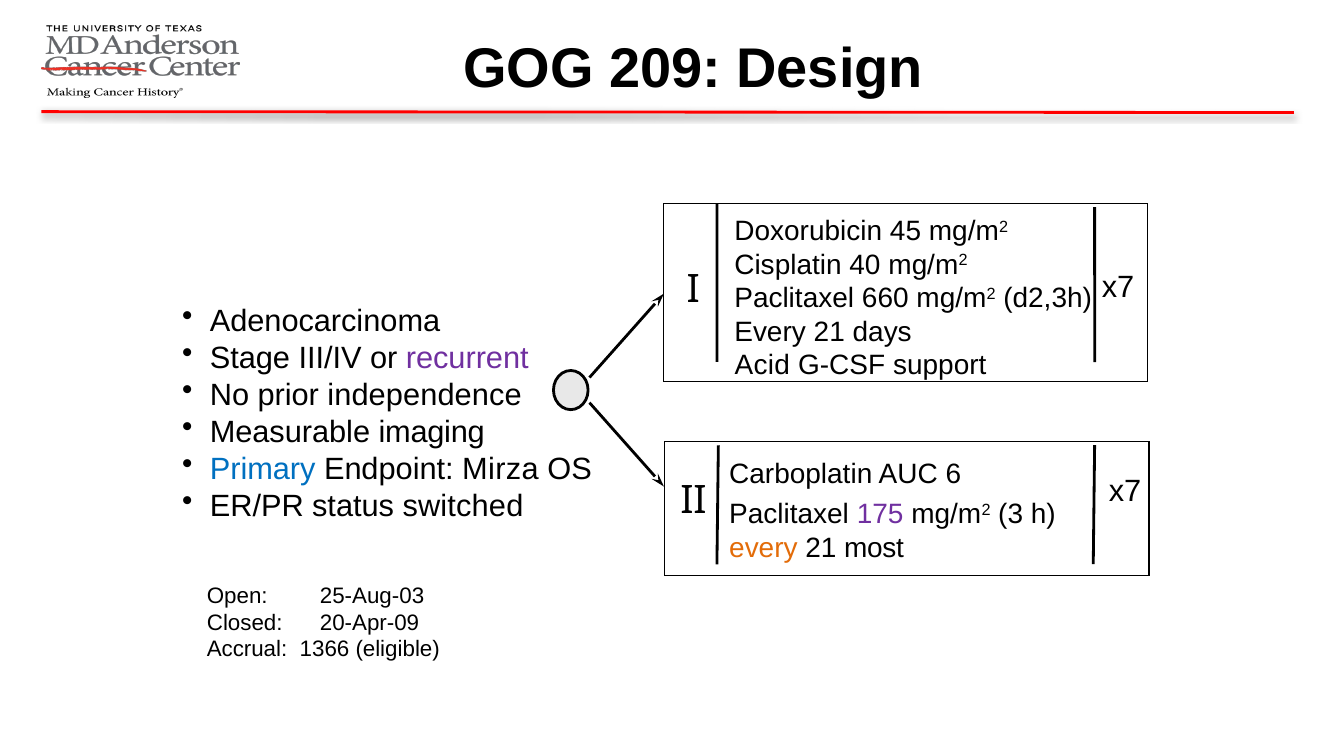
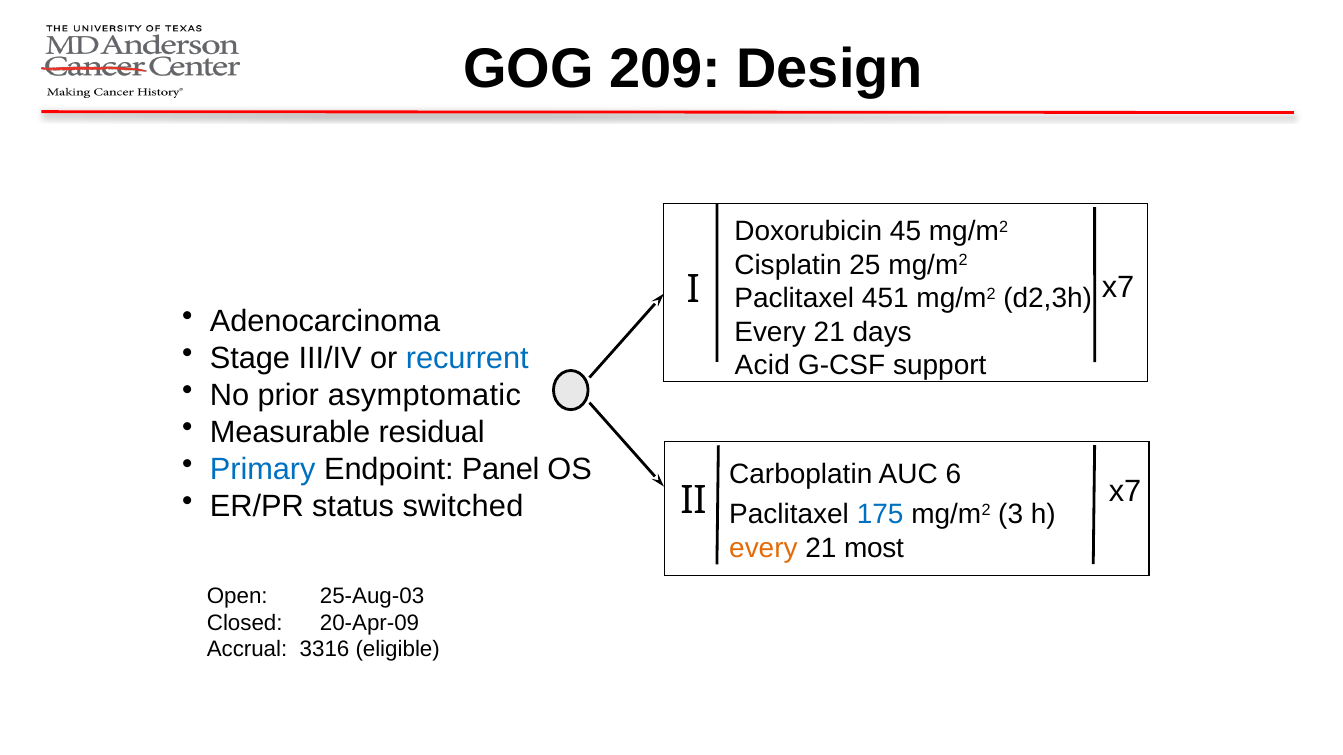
40: 40 -> 25 (865, 265)
660: 660 -> 451 (885, 299)
recurrent colour: purple -> blue (467, 359)
independence: independence -> asymptomatic (424, 396)
imaging: imaging -> residual (432, 433)
Mirza: Mirza -> Panel (501, 470)
175 colour: purple -> blue (880, 515)
1366: 1366 -> 3316 (325, 650)
